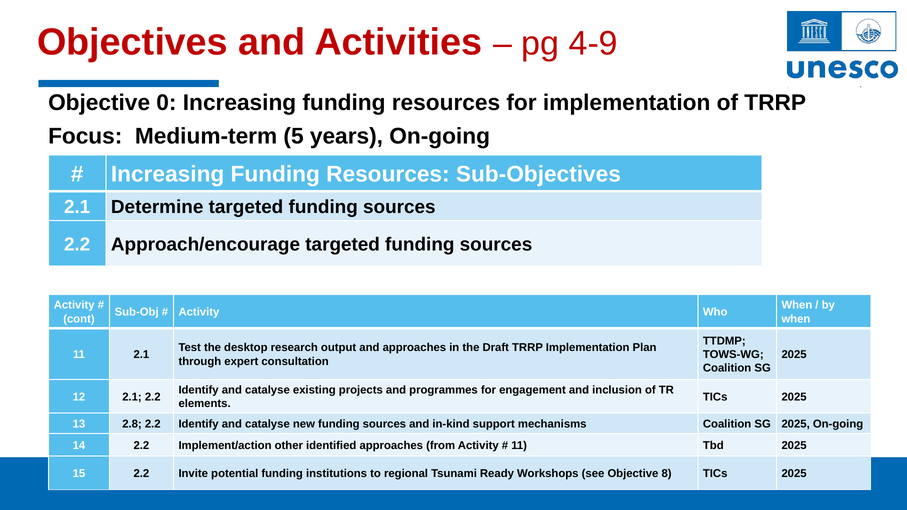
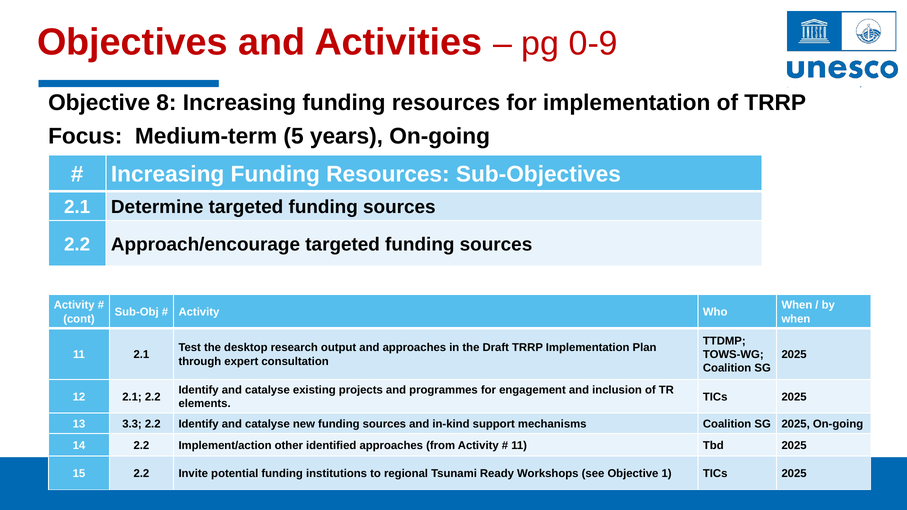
4-9: 4-9 -> 0-9 (593, 44)
0: 0 -> 8 (166, 103)
2.8: 2.8 -> 3.3 (132, 424)
8: 8 -> 1 (667, 474)
